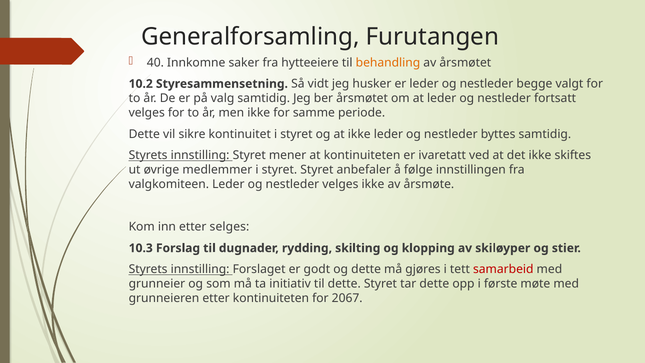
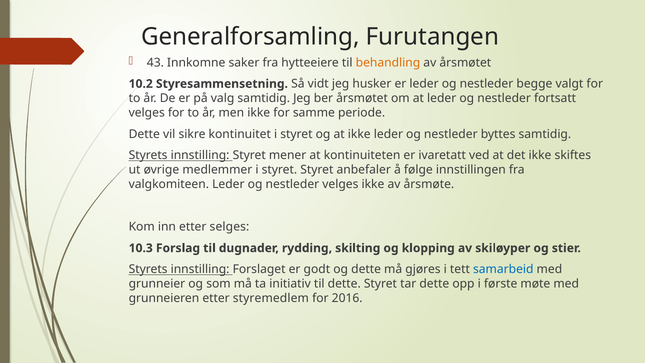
40: 40 -> 43 (155, 63)
samarbeid colour: red -> blue (503, 269)
etter kontinuiteten: kontinuiteten -> styremedlem (271, 298)
2067: 2067 -> 2016 (347, 298)
